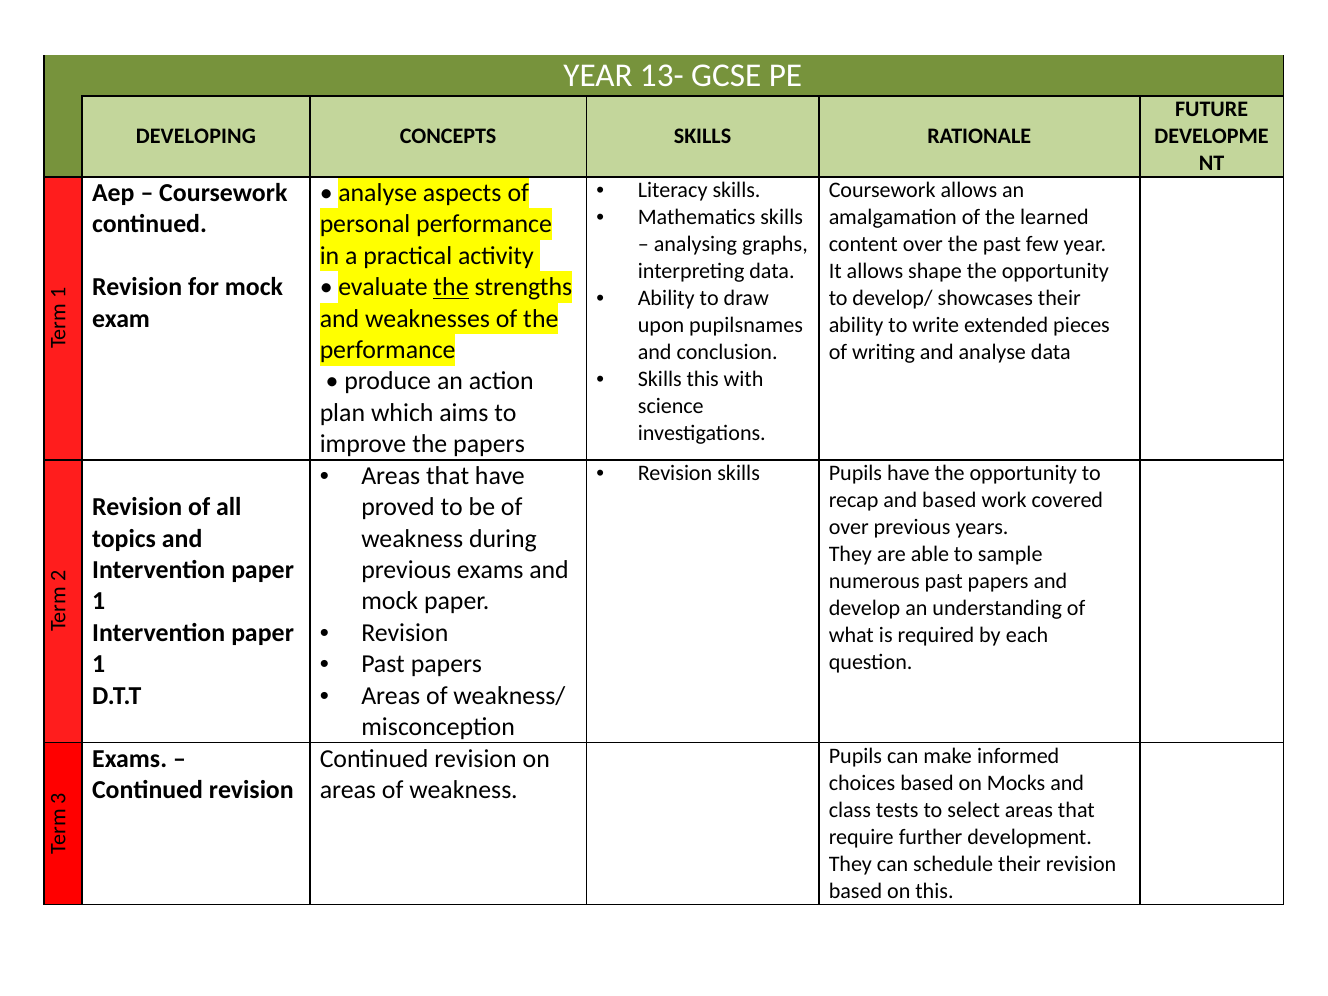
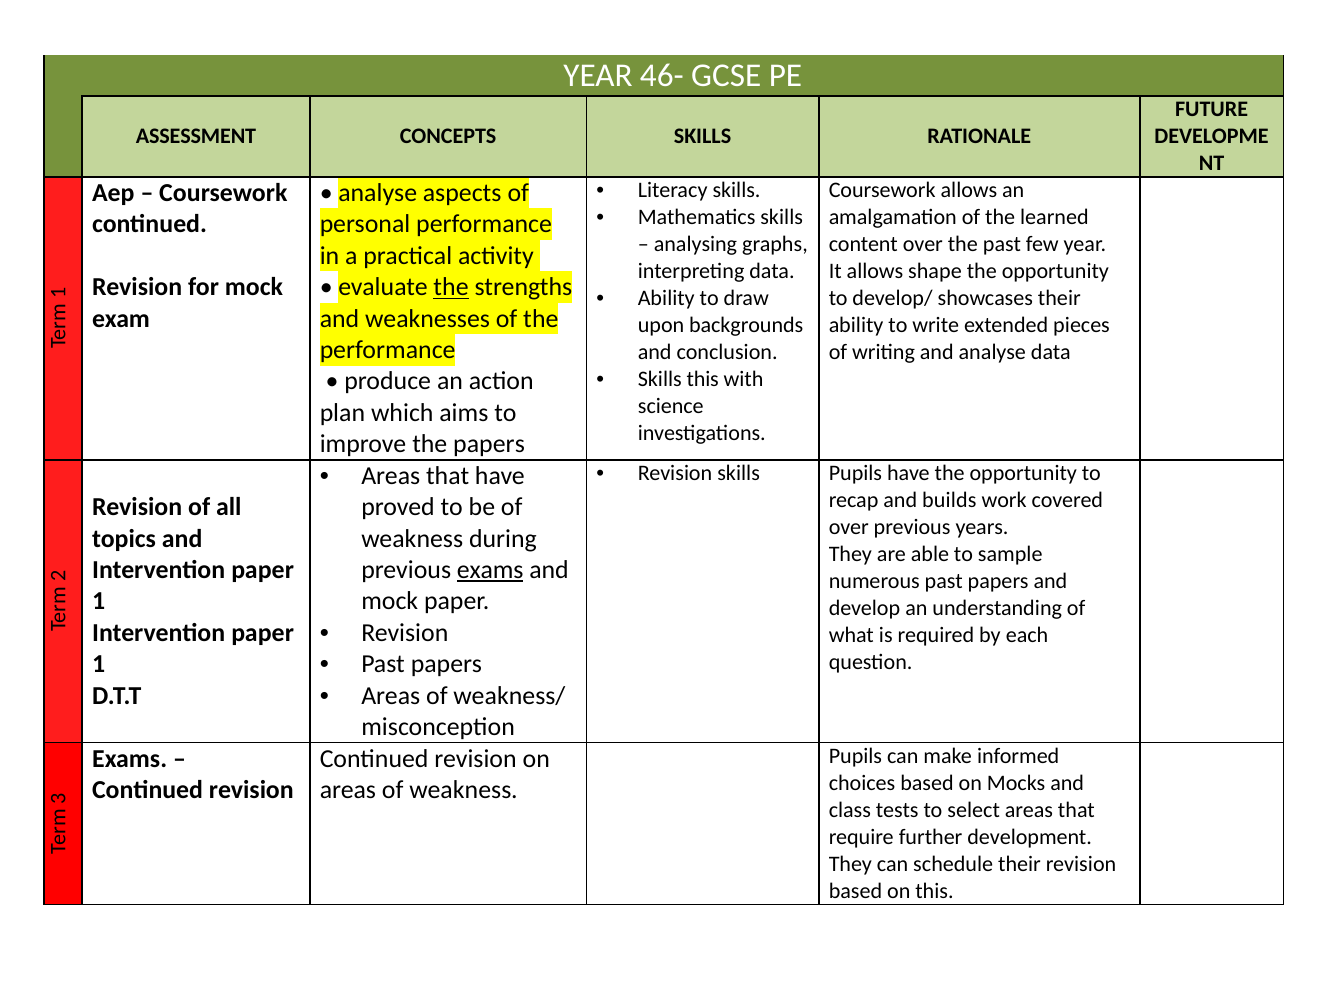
13-: 13- -> 46- (662, 76)
DEVELOPING: DEVELOPING -> ASSESSMENT (196, 137)
pupilsnames: pupilsnames -> backgrounds (746, 325)
and based: based -> builds (949, 500)
exams underline: none -> present (490, 570)
